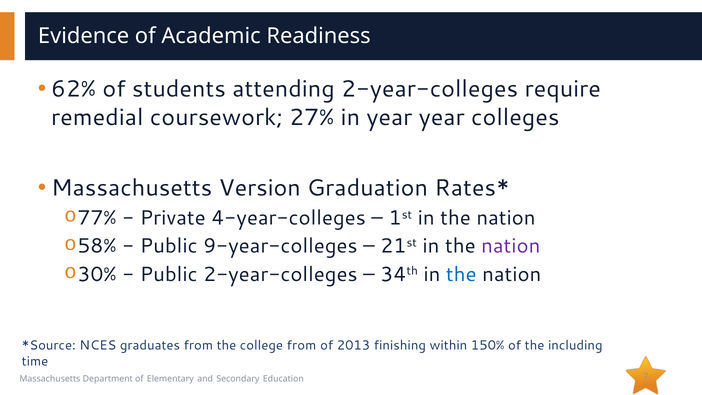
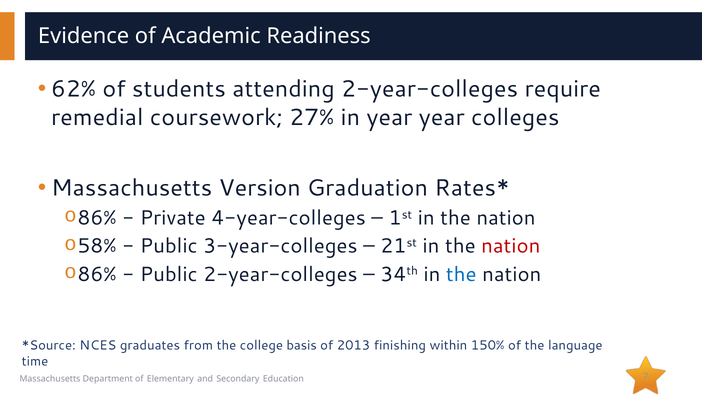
77%: 77% -> 86% (97, 218)
9-year-colleges: 9-year-colleges -> 3-year-colleges (280, 246)
nation colour: purple -> red (511, 246)
30%: 30% -> 86% (97, 274)
college from: from -> basis (302, 345)
including: including -> language (575, 345)
